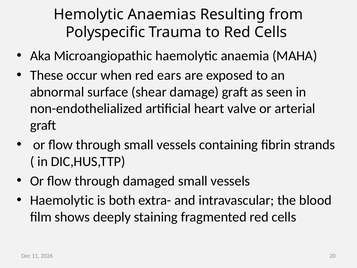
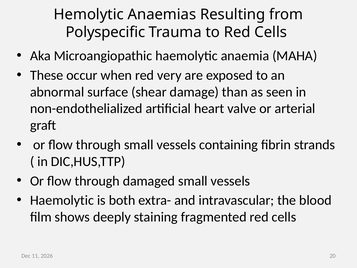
ears: ears -> very (169, 75)
damage graft: graft -> than (235, 92)
